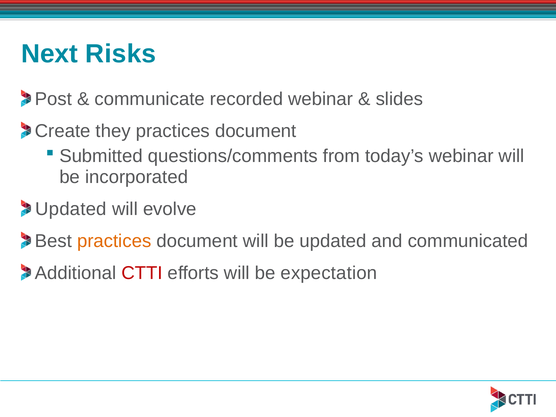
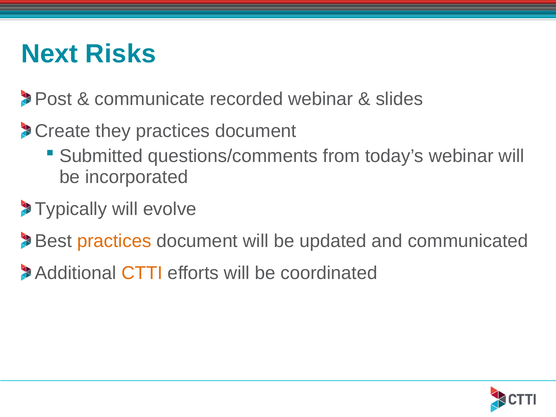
Updated: Updated -> Typically (71, 209)
CTTI colour: red -> orange (142, 273)
expectation: expectation -> coordinated (329, 273)
